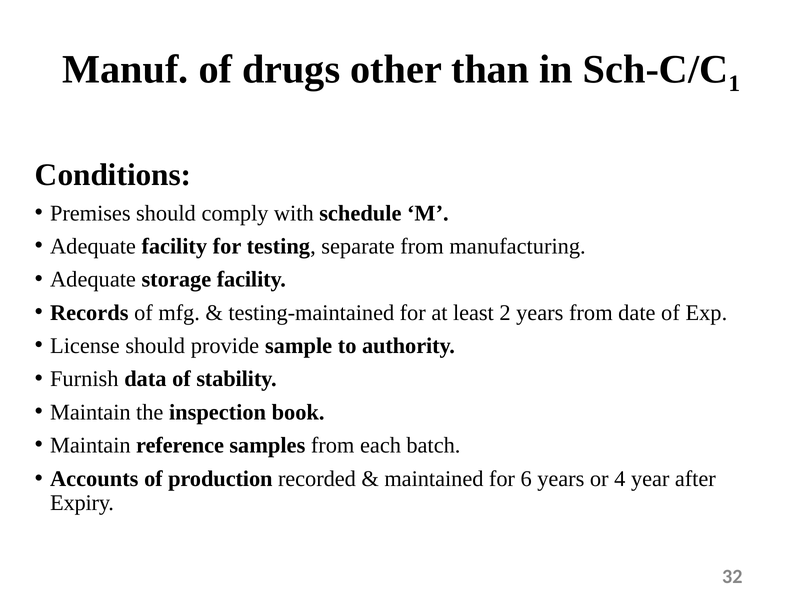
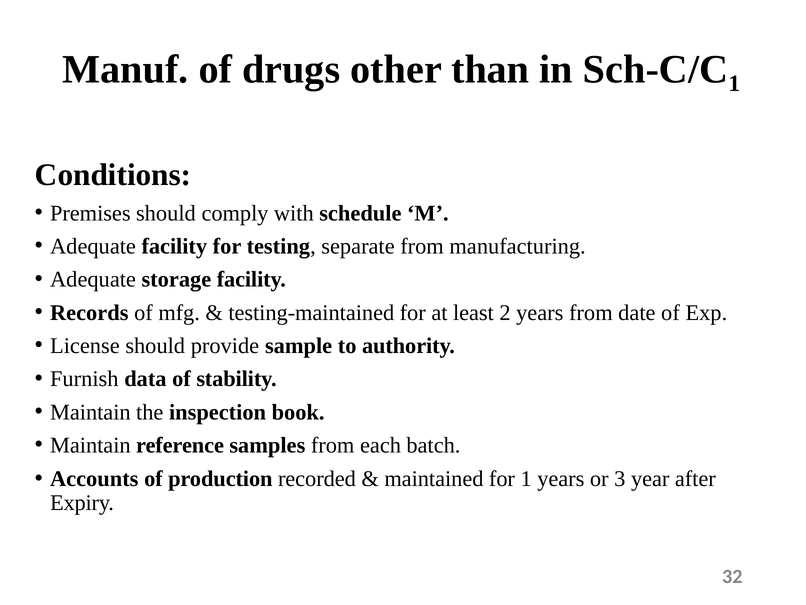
for 6: 6 -> 1 (526, 478)
4: 4 -> 3 (620, 478)
